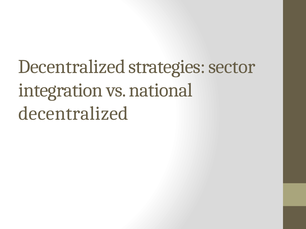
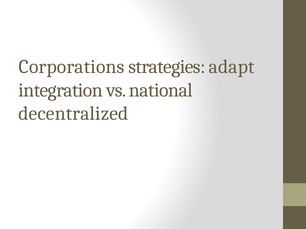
Decentralized: Decentralized -> Corporations (72, 67)
sector: sector -> adapt (232, 67)
